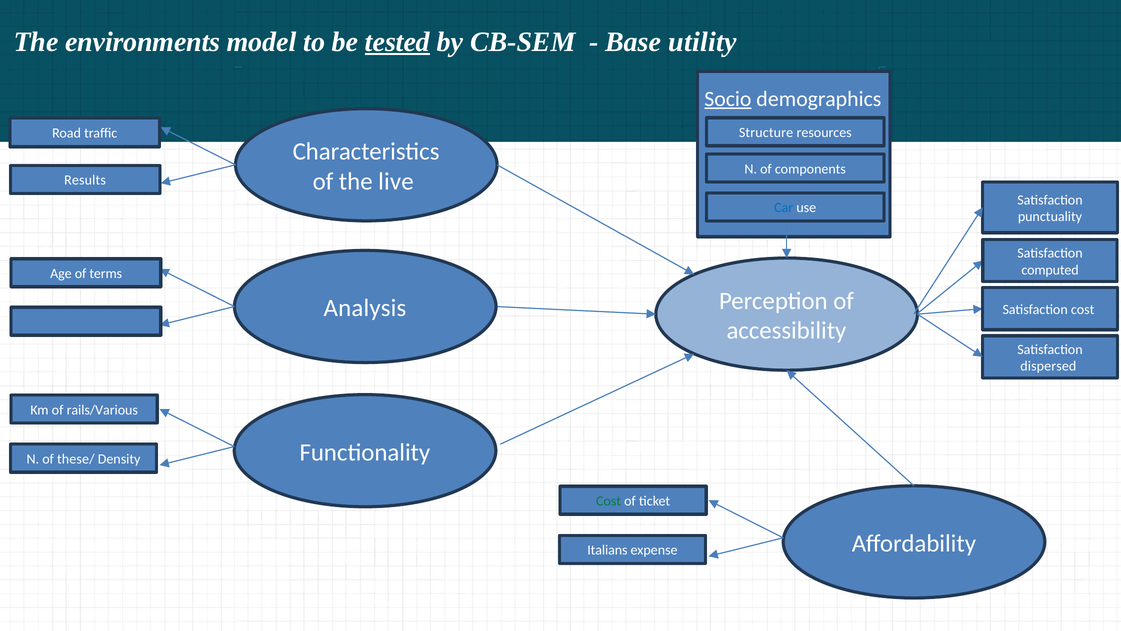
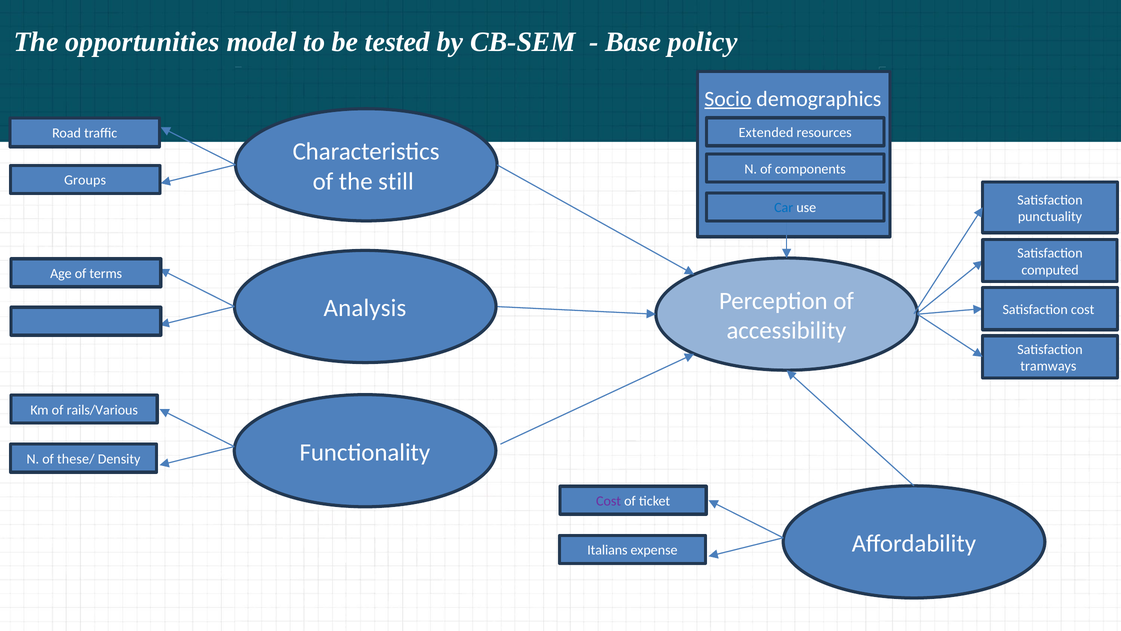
environments: environments -> opportunities (142, 42)
tested underline: present -> none (397, 42)
utility: utility -> policy (703, 42)
Structure: Structure -> Extended (766, 133)
live: live -> still (396, 181)
Results: Results -> Groups (85, 180)
dispersed: dispersed -> tramways (1048, 366)
Cost colour: green -> purple (609, 501)
